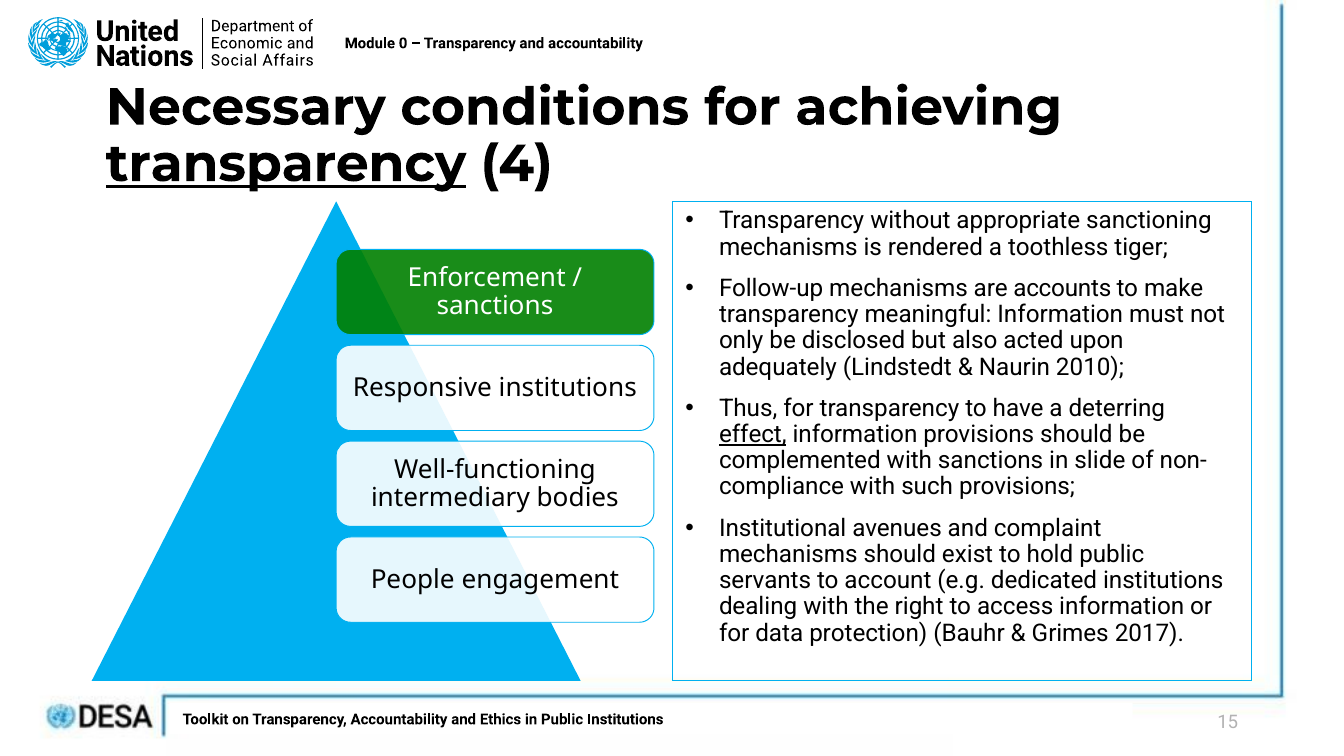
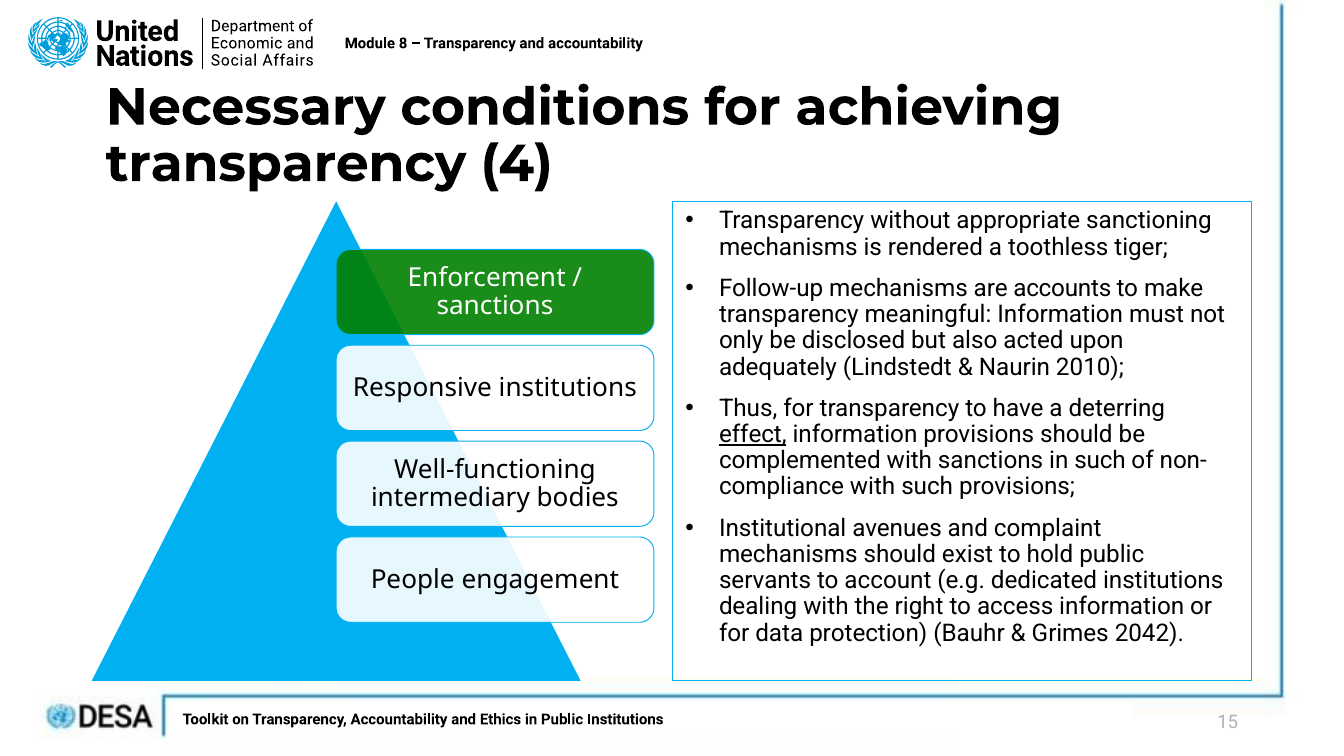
0: 0 -> 8 (403, 43)
transparency underline: present -> none (286, 164)
in slide: slide -> such (1100, 461)
2017: 2017 -> 2042 (1149, 633)
